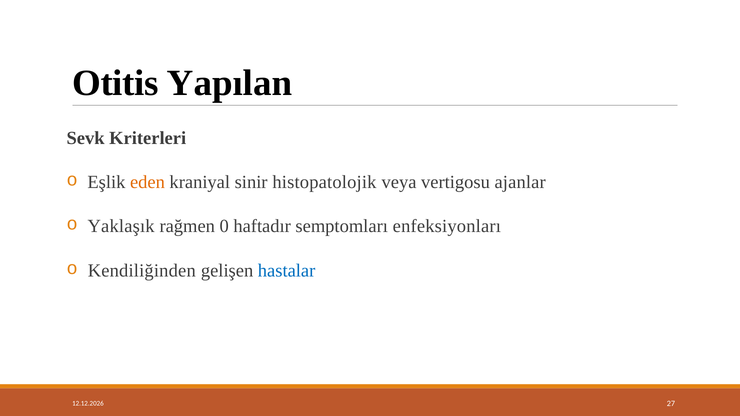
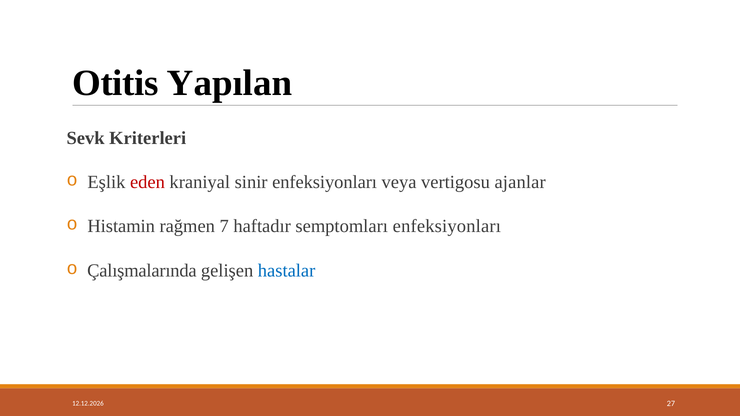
eden colour: orange -> red (147, 182)
sinir histopatolojik: histopatolojik -> enfeksiyonları (325, 182)
Yaklaşık: Yaklaşık -> Histamin (121, 226)
0: 0 -> 7 (224, 226)
Kendiliğinden: Kendiliğinden -> Çalışmalarında (142, 271)
